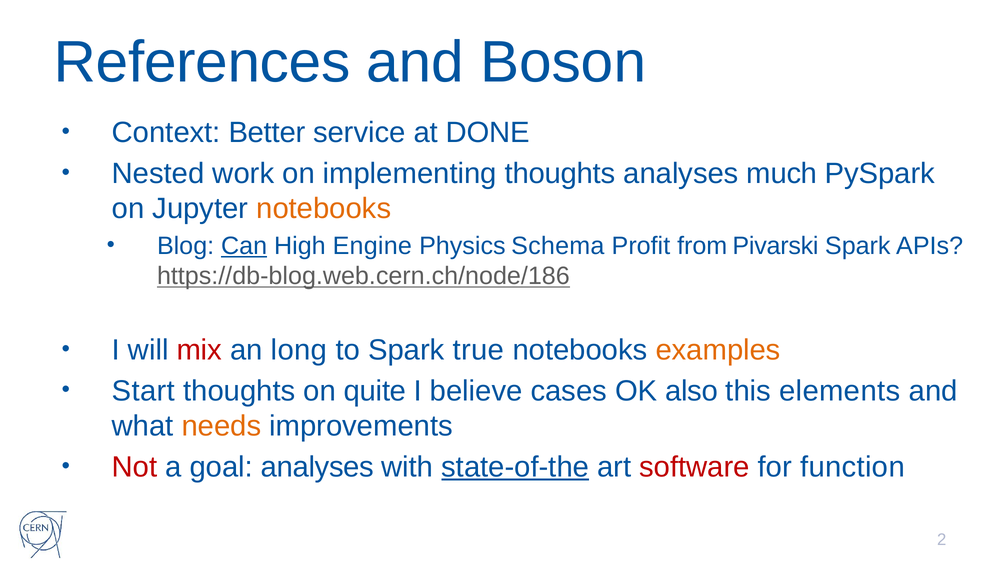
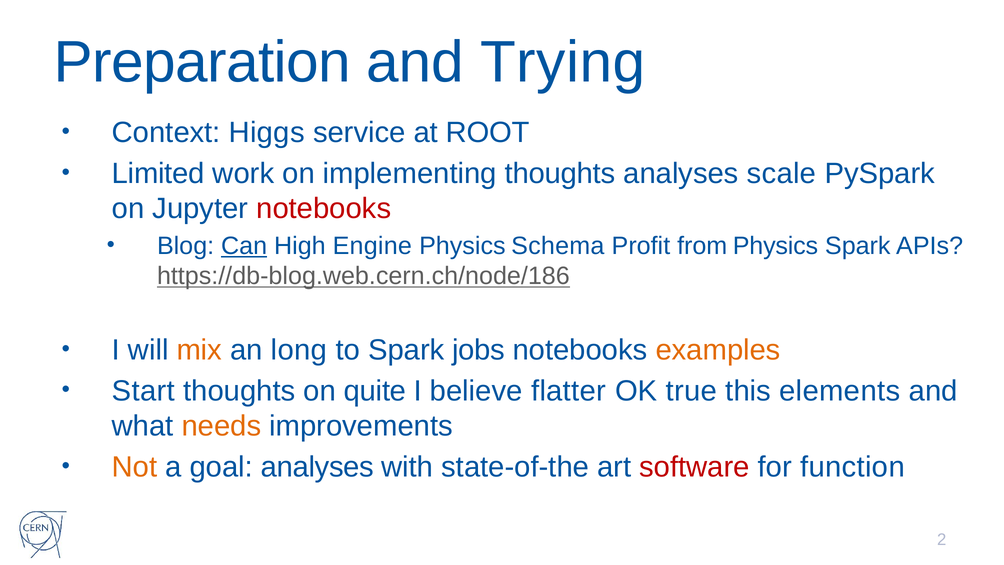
References: References -> Preparation (202, 62)
Boson: Boson -> Trying (563, 62)
Better: Better -> Higgs (267, 132)
DONE: DONE -> ROOT (488, 132)
Nested: Nested -> Limited (158, 173)
much: much -> scale (781, 173)
notebooks colour: orange -> red (324, 208)
from Pivarski: Pivarski -> Physics (775, 246)
mix colour: red -> orange (199, 350)
true: true -> jobs (479, 350)
cases: cases -> flatter (569, 391)
also: also -> true (691, 391)
Not colour: red -> orange (135, 467)
state-of-the underline: present -> none (515, 467)
